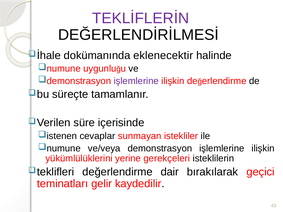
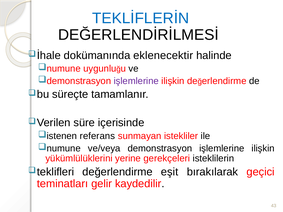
TEKLİFLERİN colour: purple -> blue (141, 18)
cevaplar: cevaplar -> referans (97, 136)
dair: dair -> eşit (170, 172)
